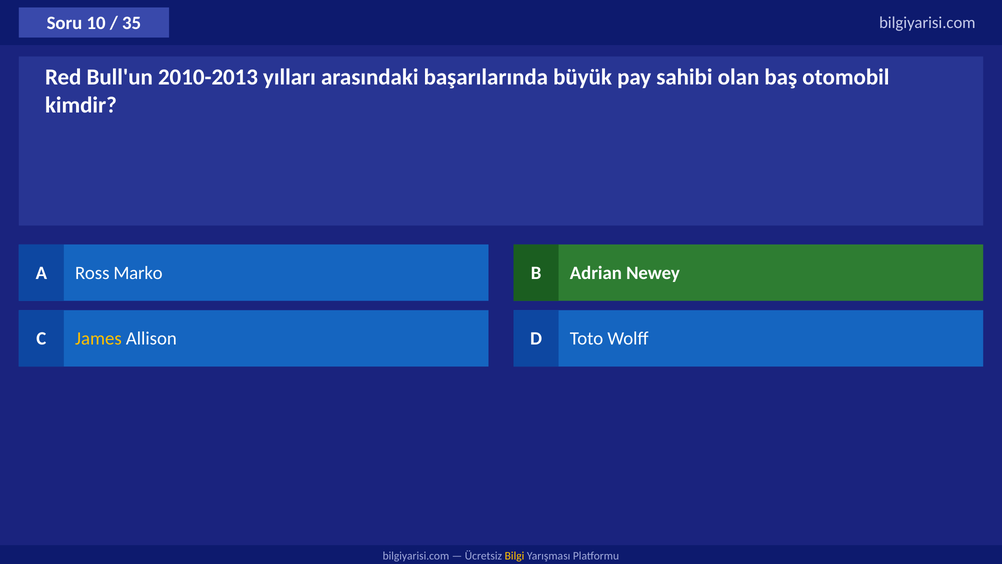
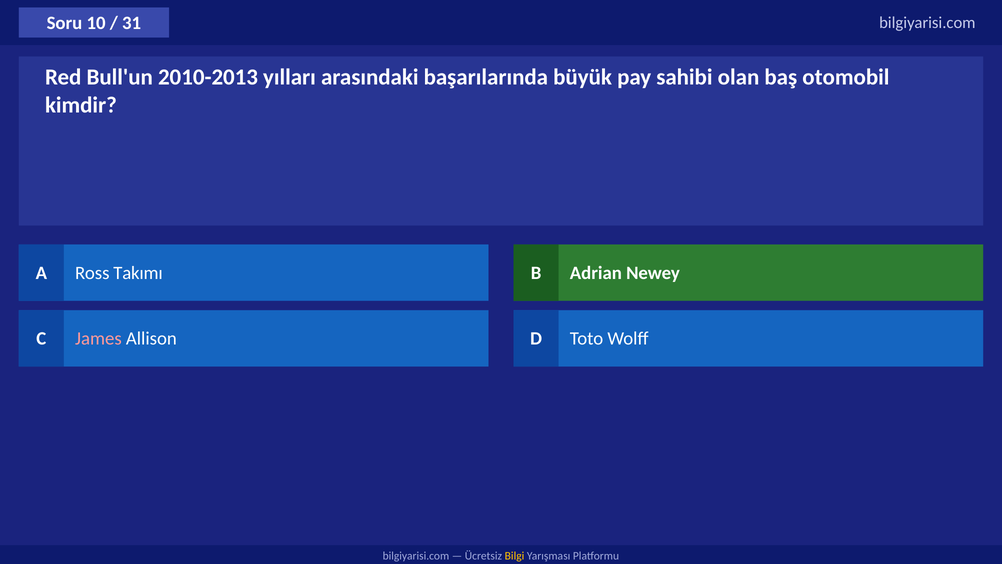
35: 35 -> 31 (132, 23)
Marko: Marko -> Takımı (138, 273)
James colour: yellow -> pink (98, 338)
